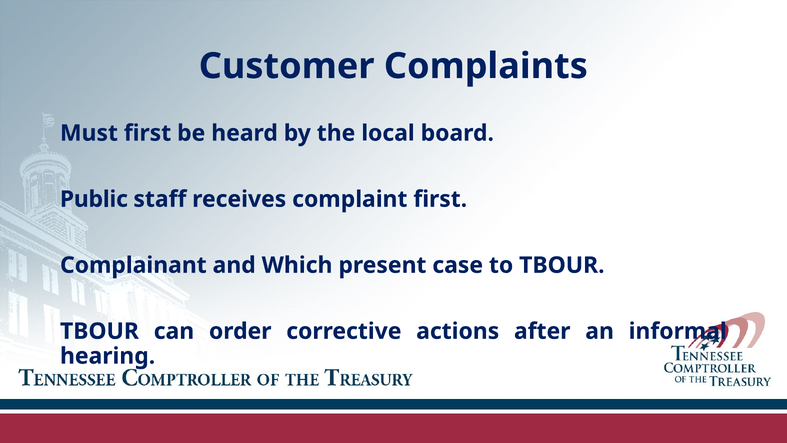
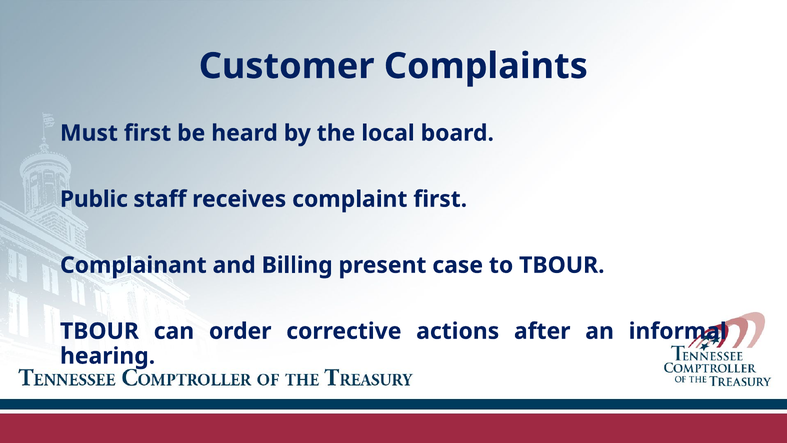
Which: Which -> Billing (297, 265)
